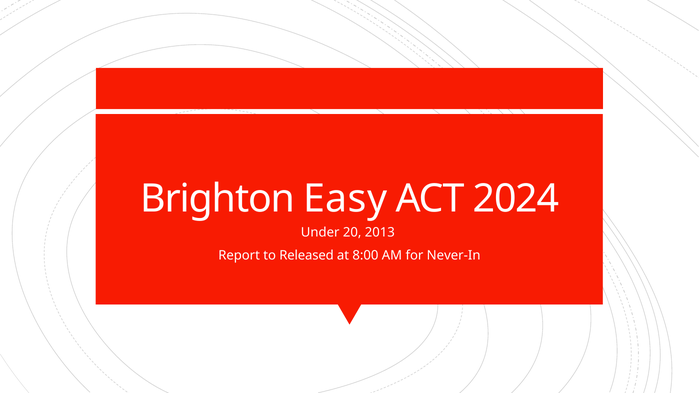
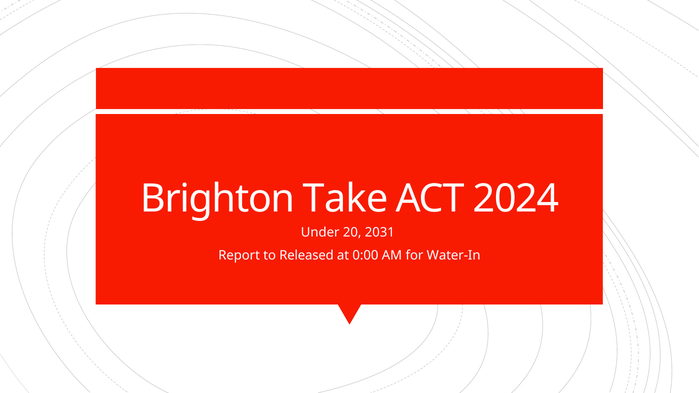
Easy: Easy -> Take (346, 199)
2013: 2013 -> 2031 (380, 233)
8:00: 8:00 -> 0:00 (365, 256)
Never-In: Never-In -> Water-In (454, 256)
